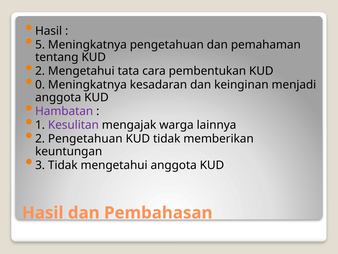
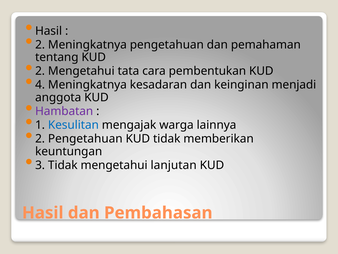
5: 5 -> 2 (40, 45)
0: 0 -> 4 (40, 85)
Kesulitan colour: purple -> blue (73, 125)
mengetahui anggota: anggota -> lanjutan (174, 165)
